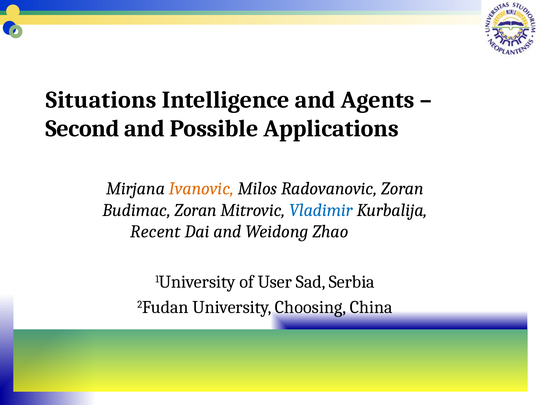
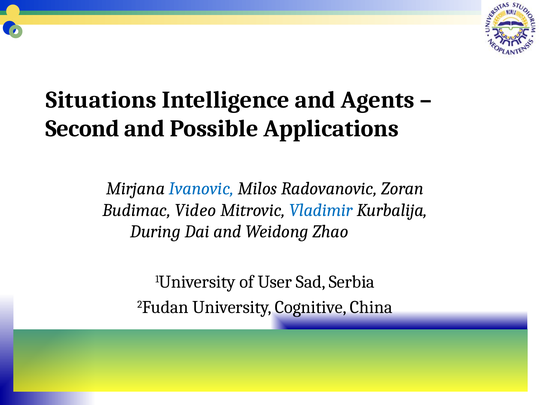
Ivanovic colour: orange -> blue (201, 188)
Budimac Zoran: Zoran -> Video (195, 210)
Recent: Recent -> During (155, 231)
Choosing: Choosing -> Cognitive (311, 307)
